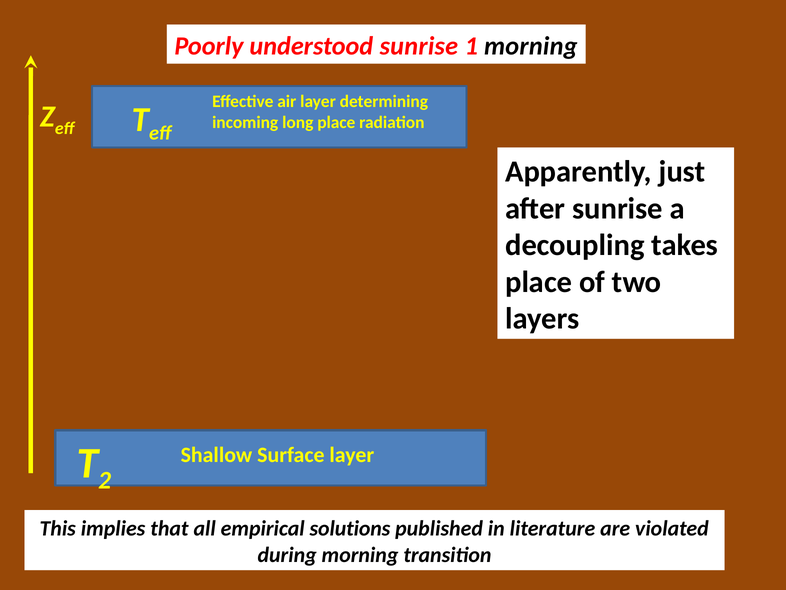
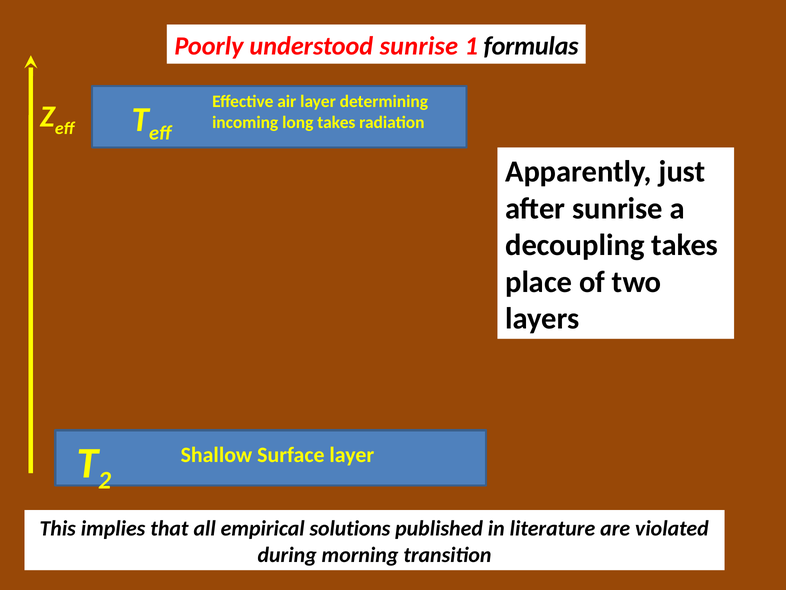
1 morning: morning -> formulas (531, 46)
long place: place -> takes (336, 122)
